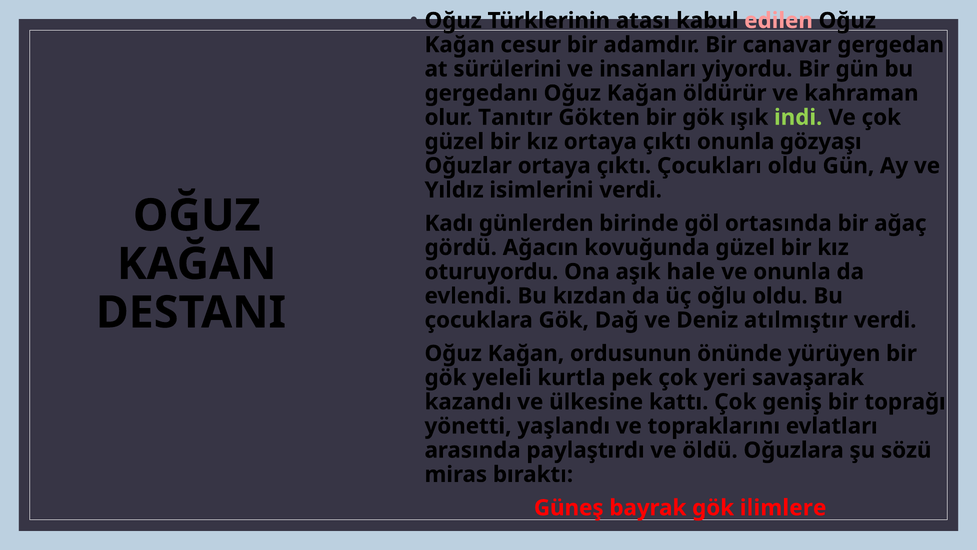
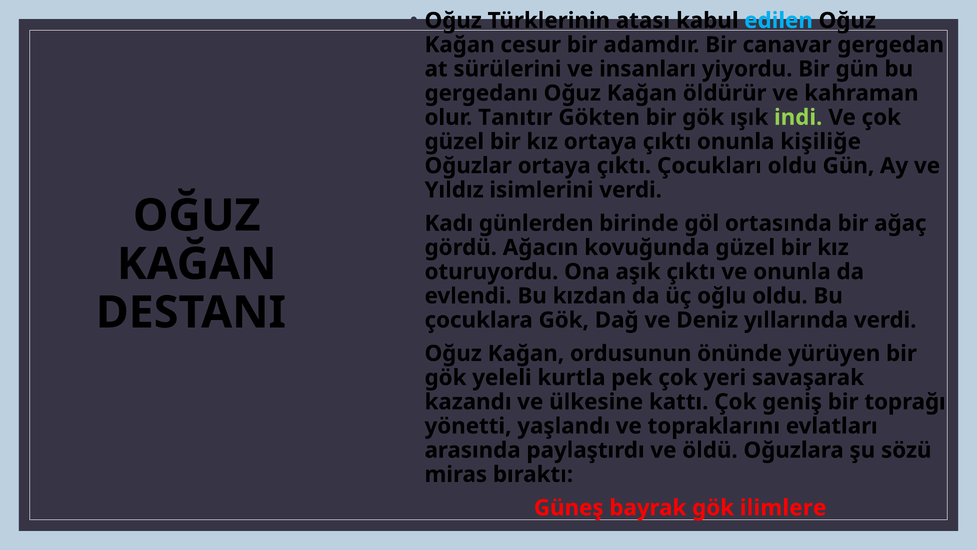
edilen colour: pink -> light blue (779, 21)
gözyaşı: gözyaşı -> kişiliğe (821, 141)
aşık hale: hale -> çıktı (691, 272)
atılmıştır: atılmıştır -> yıllarında (796, 320)
